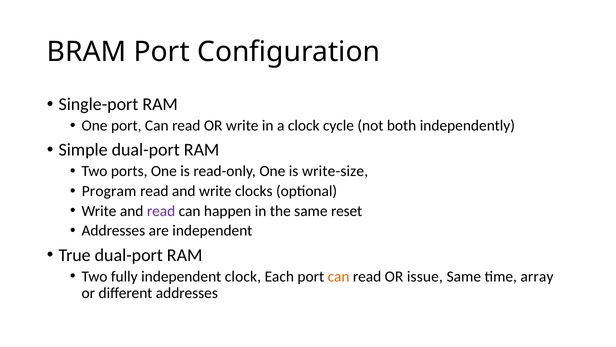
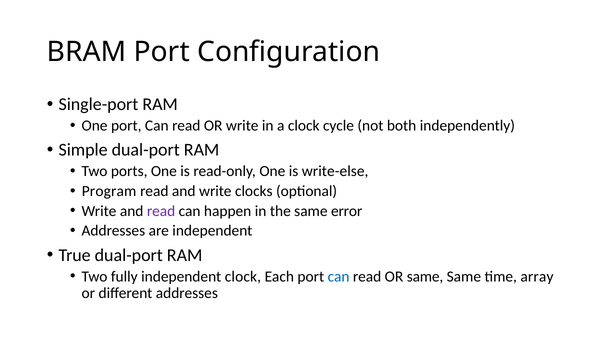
write-size: write-size -> write-else (335, 171)
reset: reset -> error (347, 211)
can colour: orange -> blue (339, 276)
OR issue: issue -> same (425, 276)
